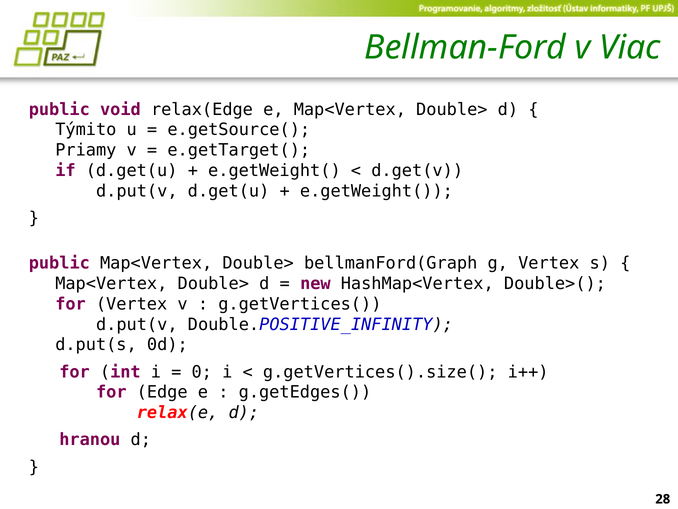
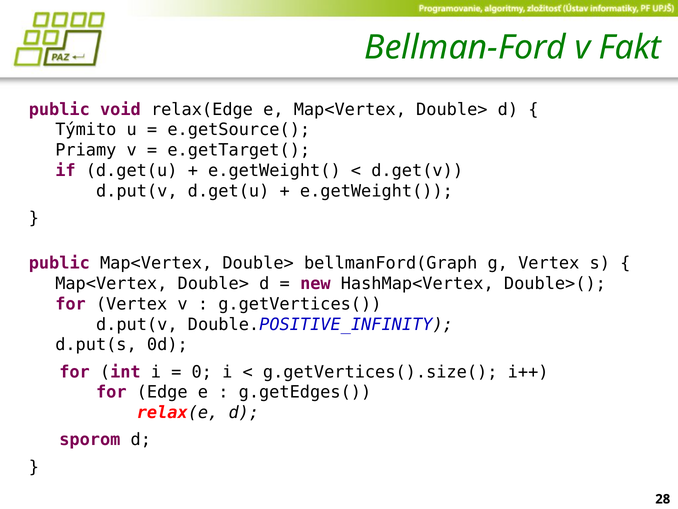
Viac: Viac -> Fakt (630, 47)
hranou: hranou -> sporom (90, 439)
